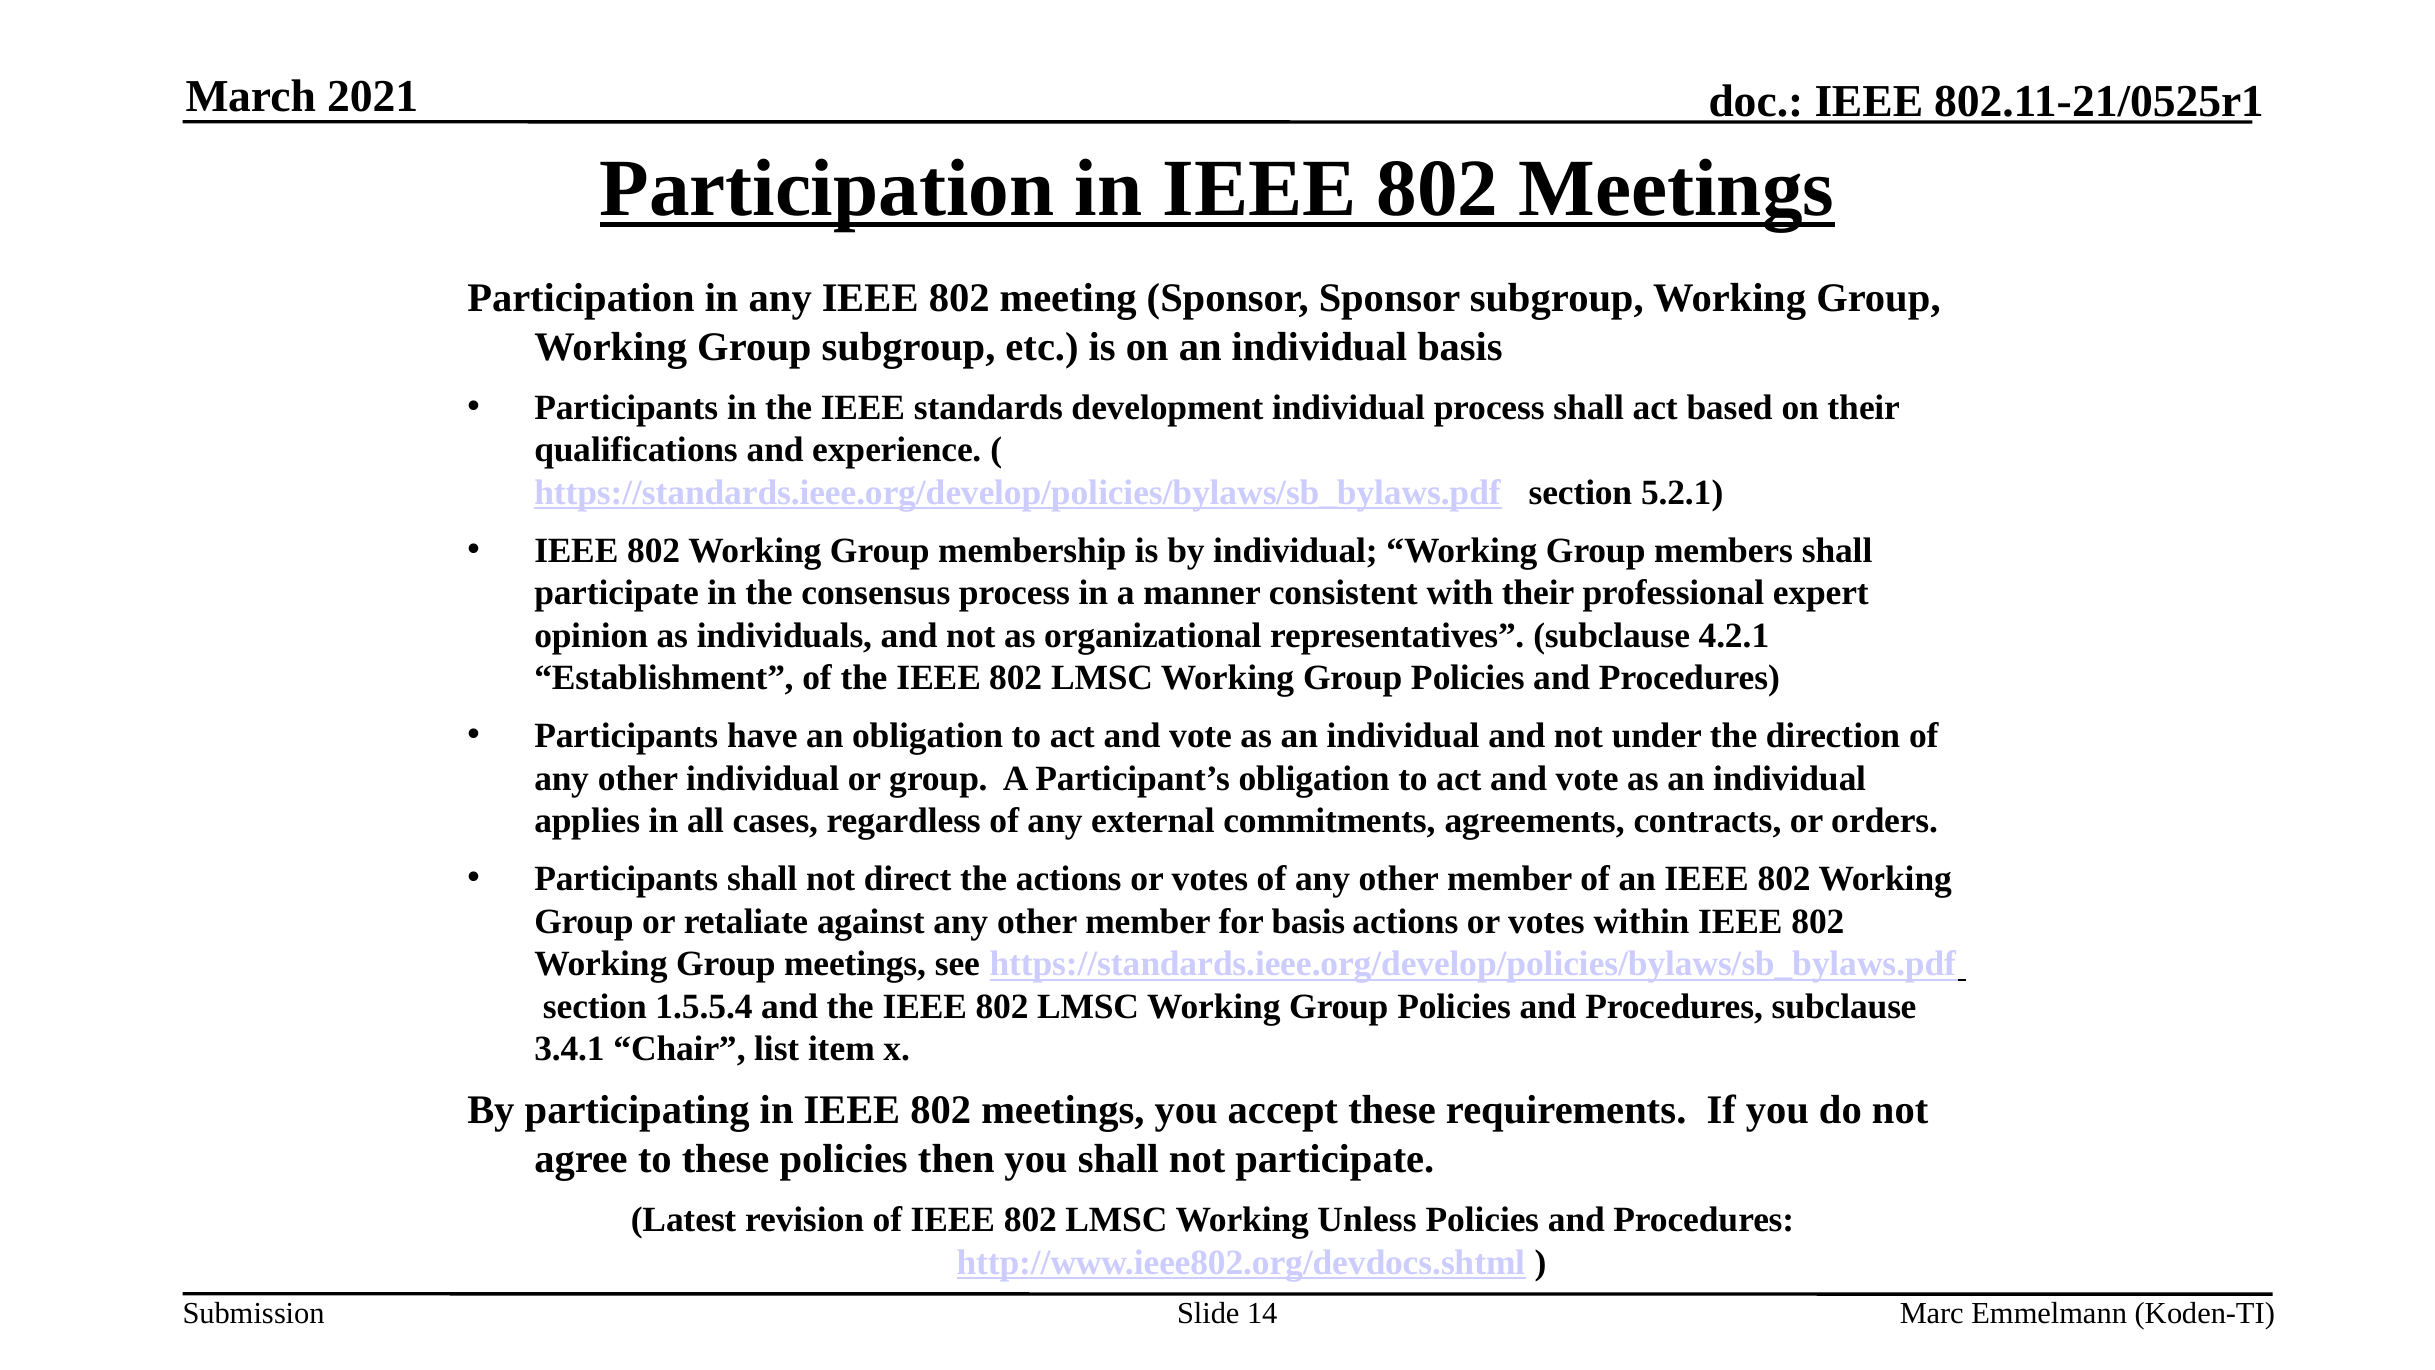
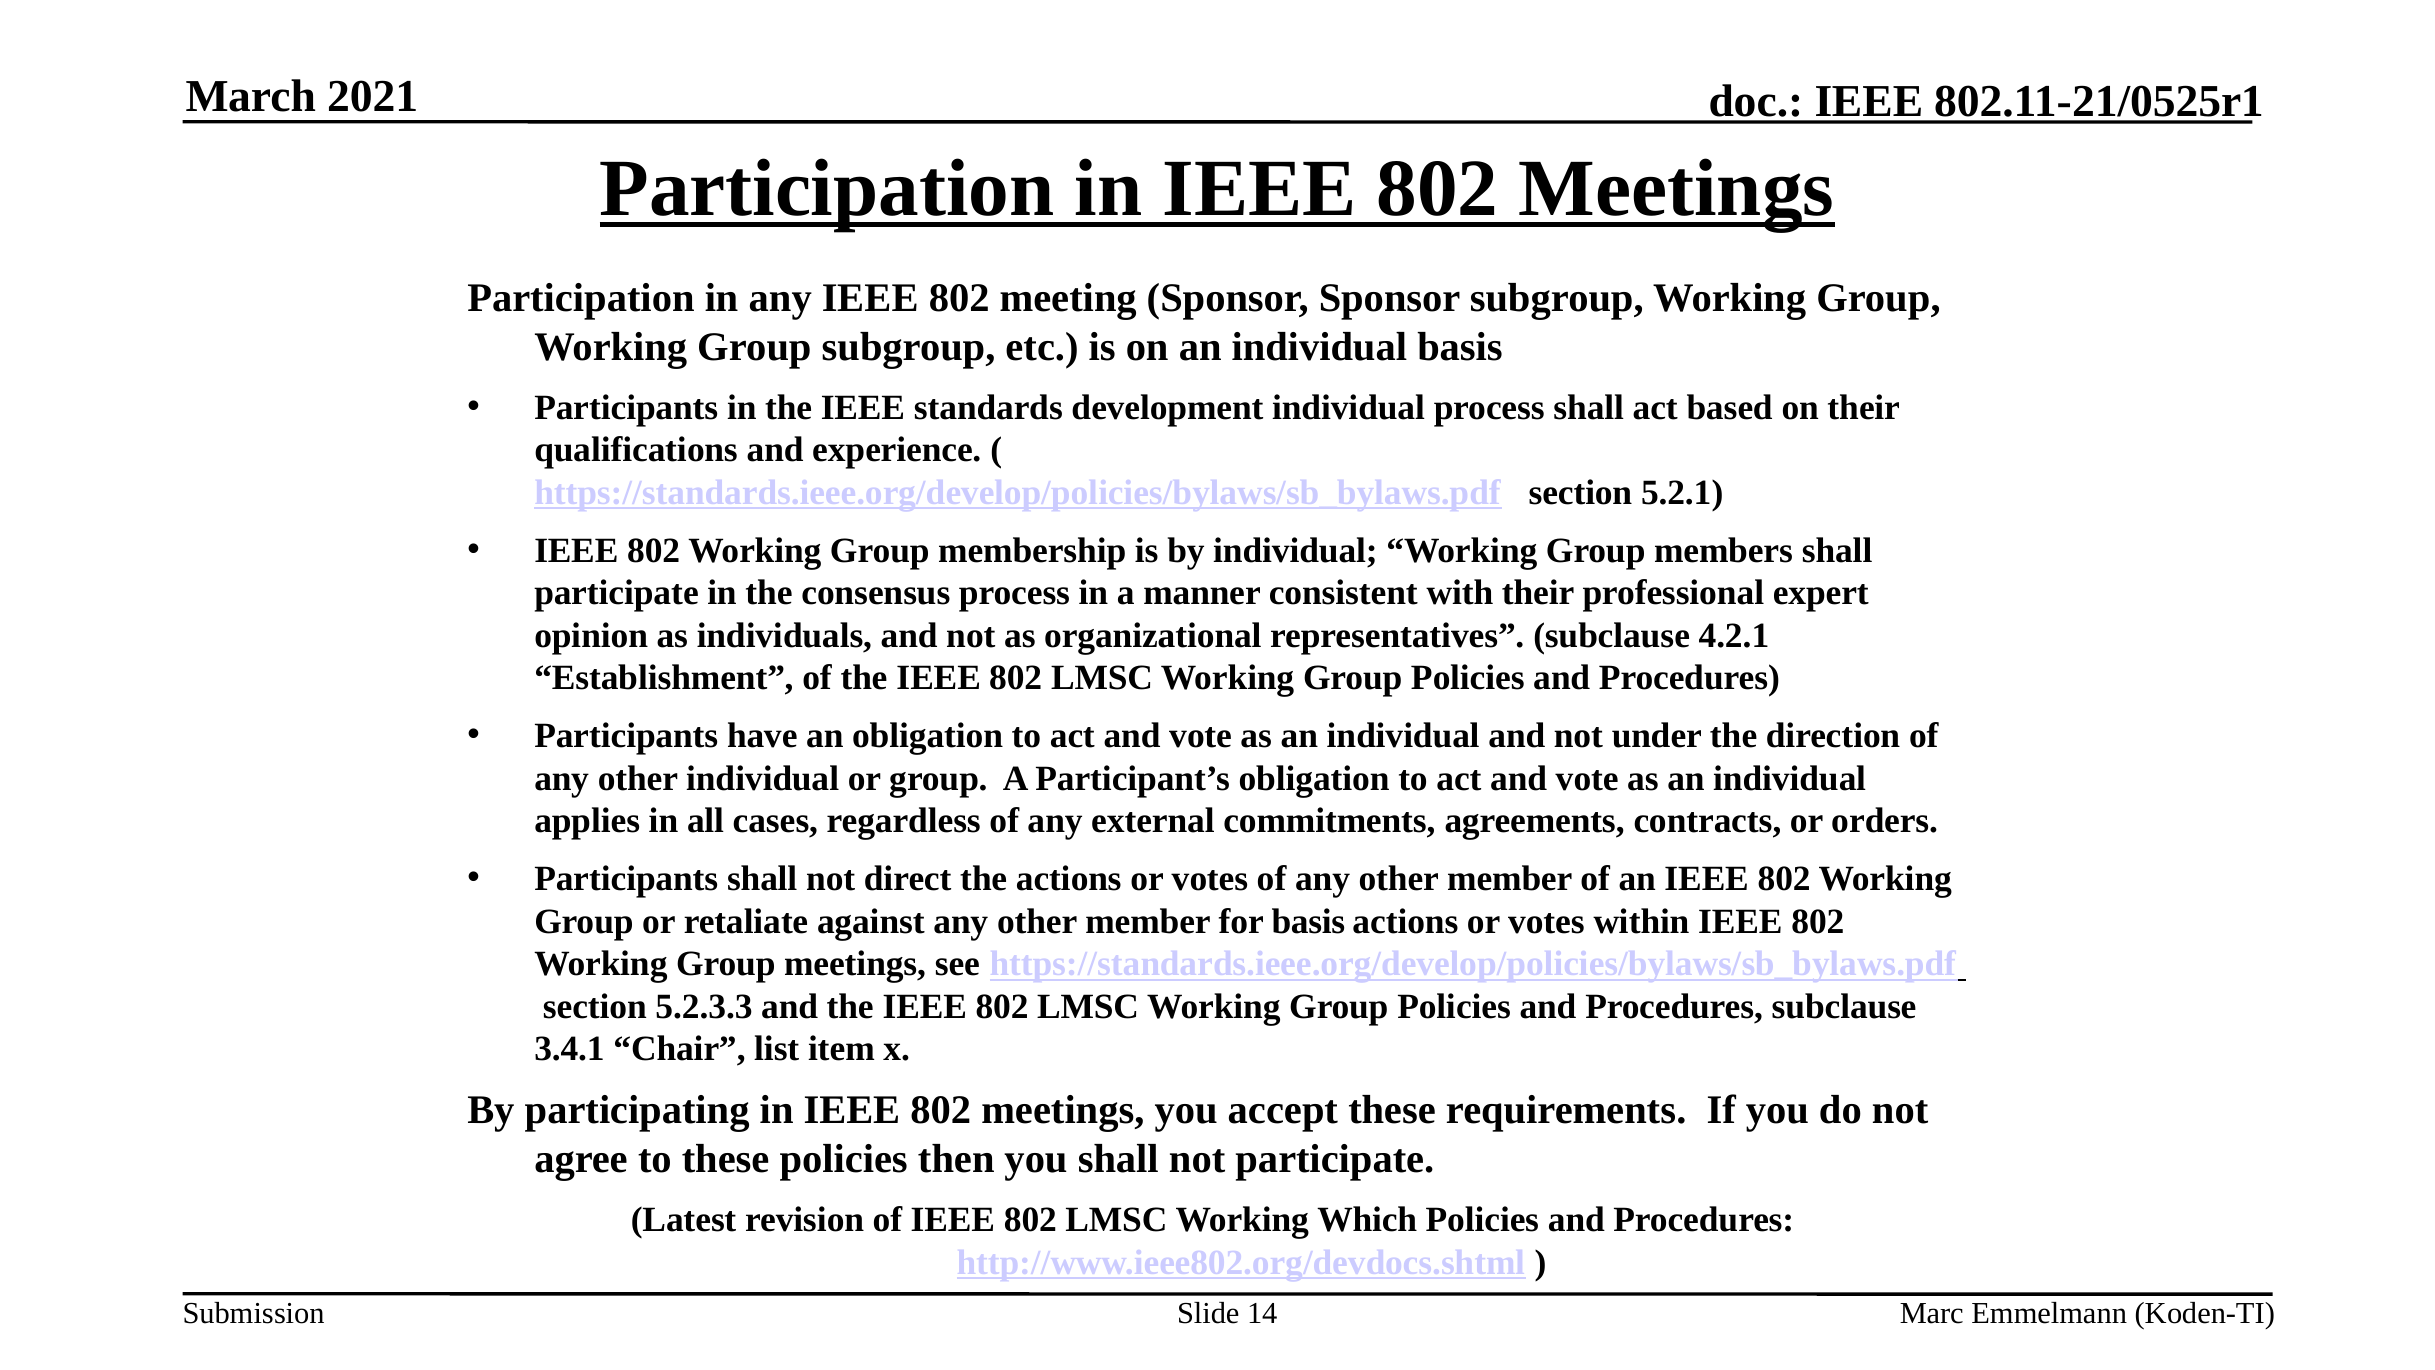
1.5.5.4: 1.5.5.4 -> 5.2.3.3 (704, 1006)
Unless: Unless -> Which (1367, 1220)
